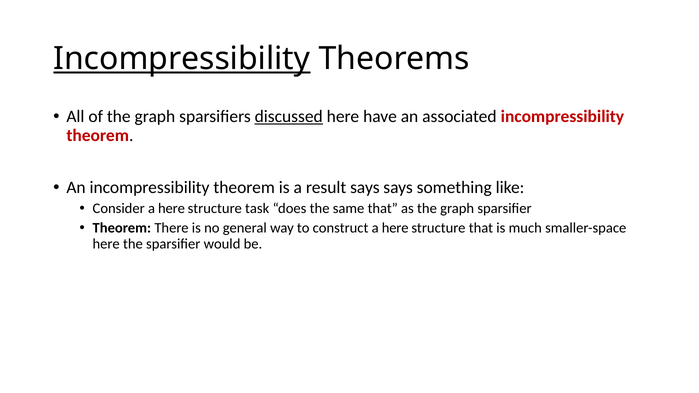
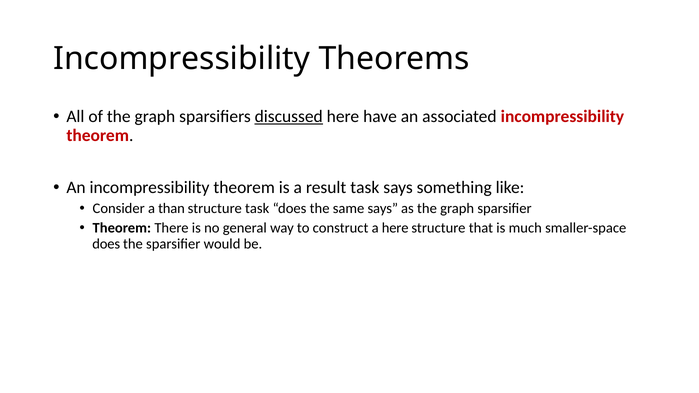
Incompressibility underline: present -> none (182, 59)
result says: says -> task (365, 188)
Consider a here: here -> than (171, 209)
same that: that -> says (383, 209)
here: here -> does (106, 244)
